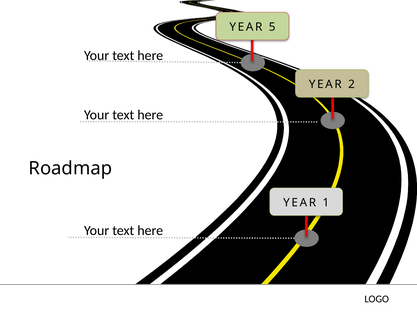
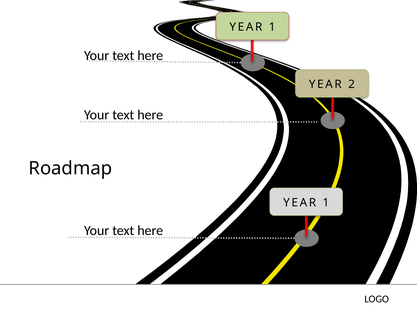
5: 5 -> 1 (272, 27)
